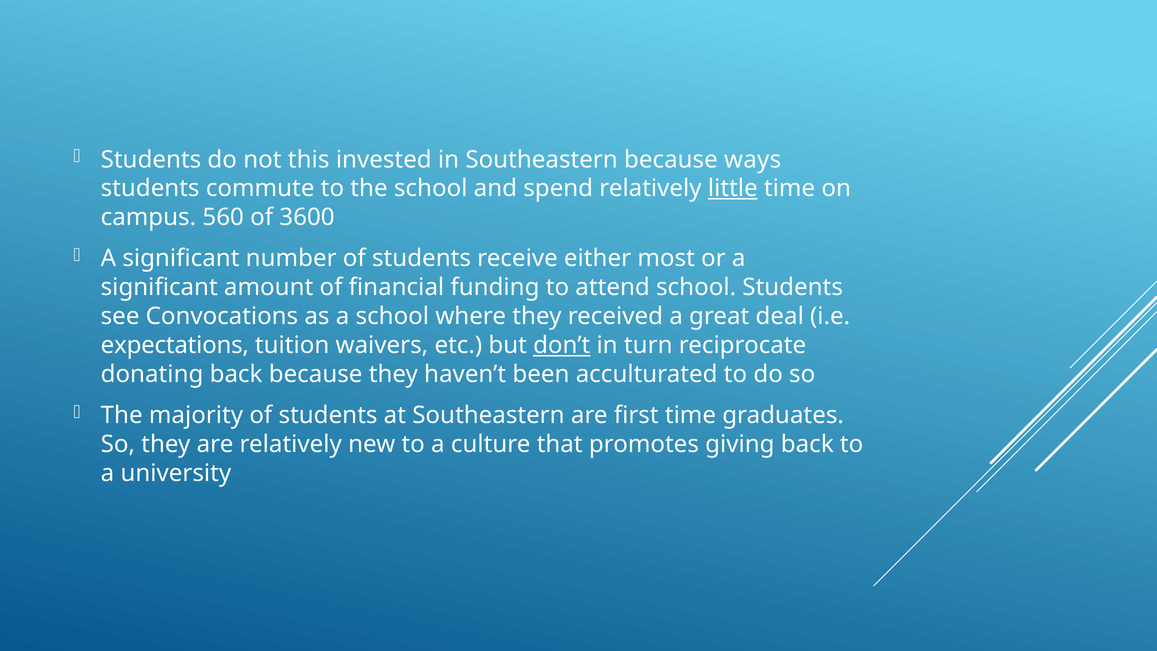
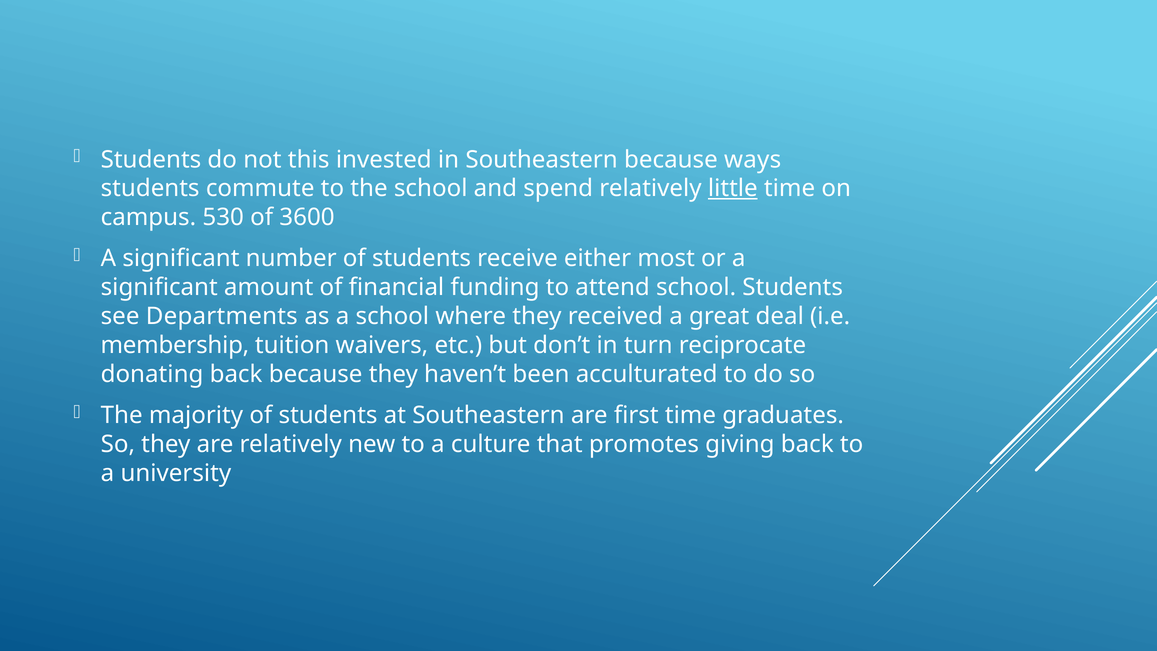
560: 560 -> 530 (223, 217)
Convocations: Convocations -> Departments (222, 316)
expectations: expectations -> membership (175, 345)
don’t underline: present -> none (562, 345)
